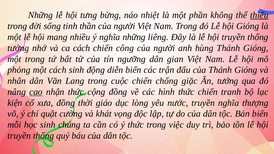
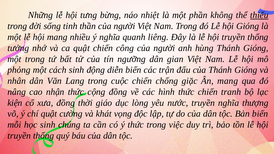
nghĩa những: những -> quanh (134, 37)
ca cách: cách -> quật (82, 48)
Ân tướng: tướng -> mang (228, 81)
cao underline: present -> none (36, 92)
